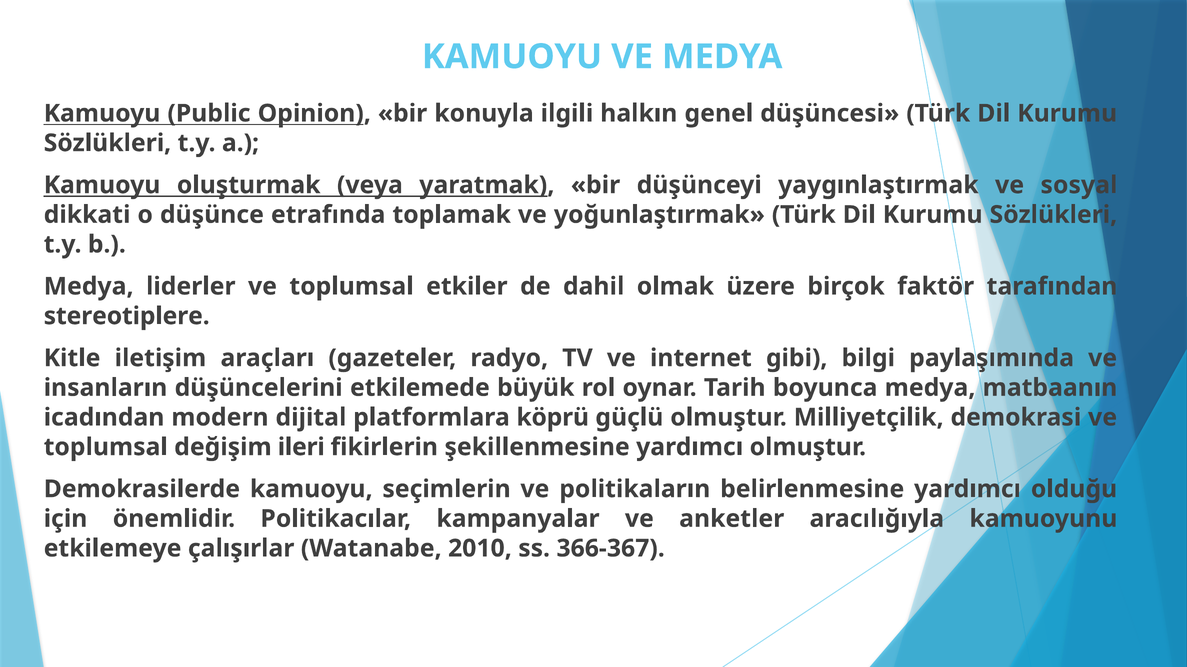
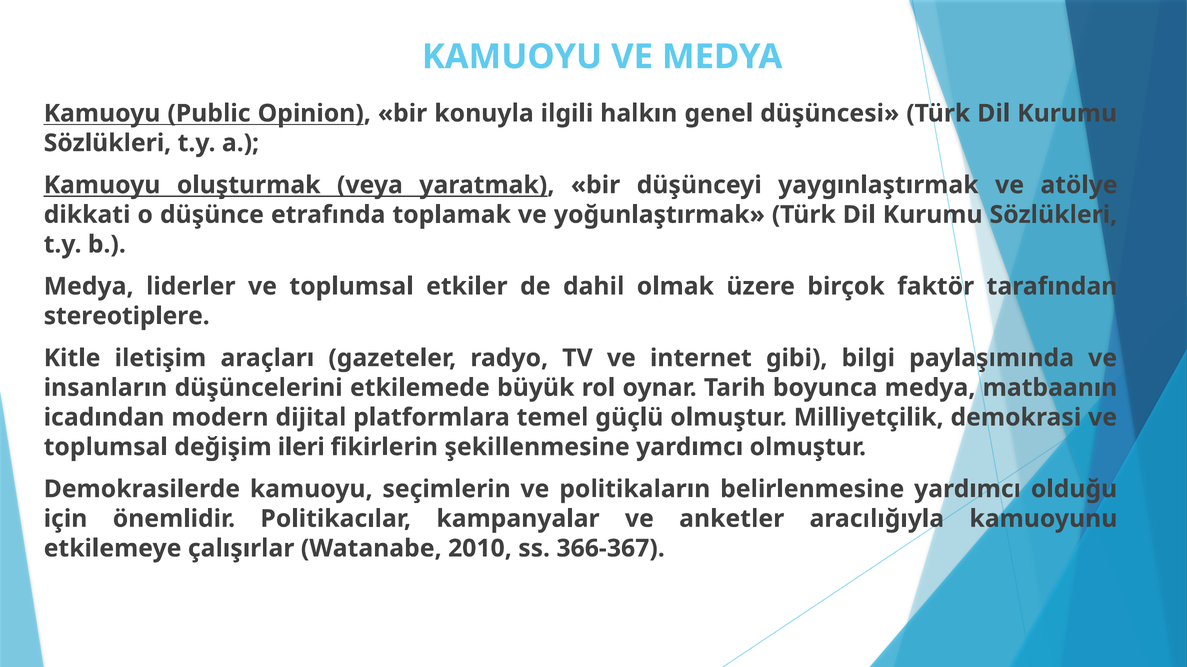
sosyal: sosyal -> atölye (1079, 185)
köprü: köprü -> temel (553, 418)
